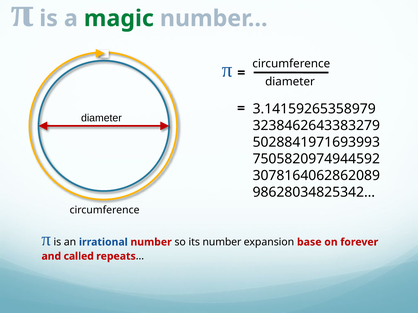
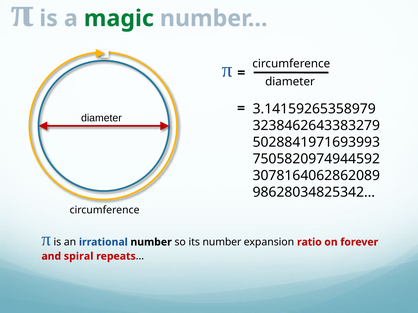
number colour: red -> black (151, 242)
base: base -> ratio (309, 242)
called: called -> spiral (79, 257)
